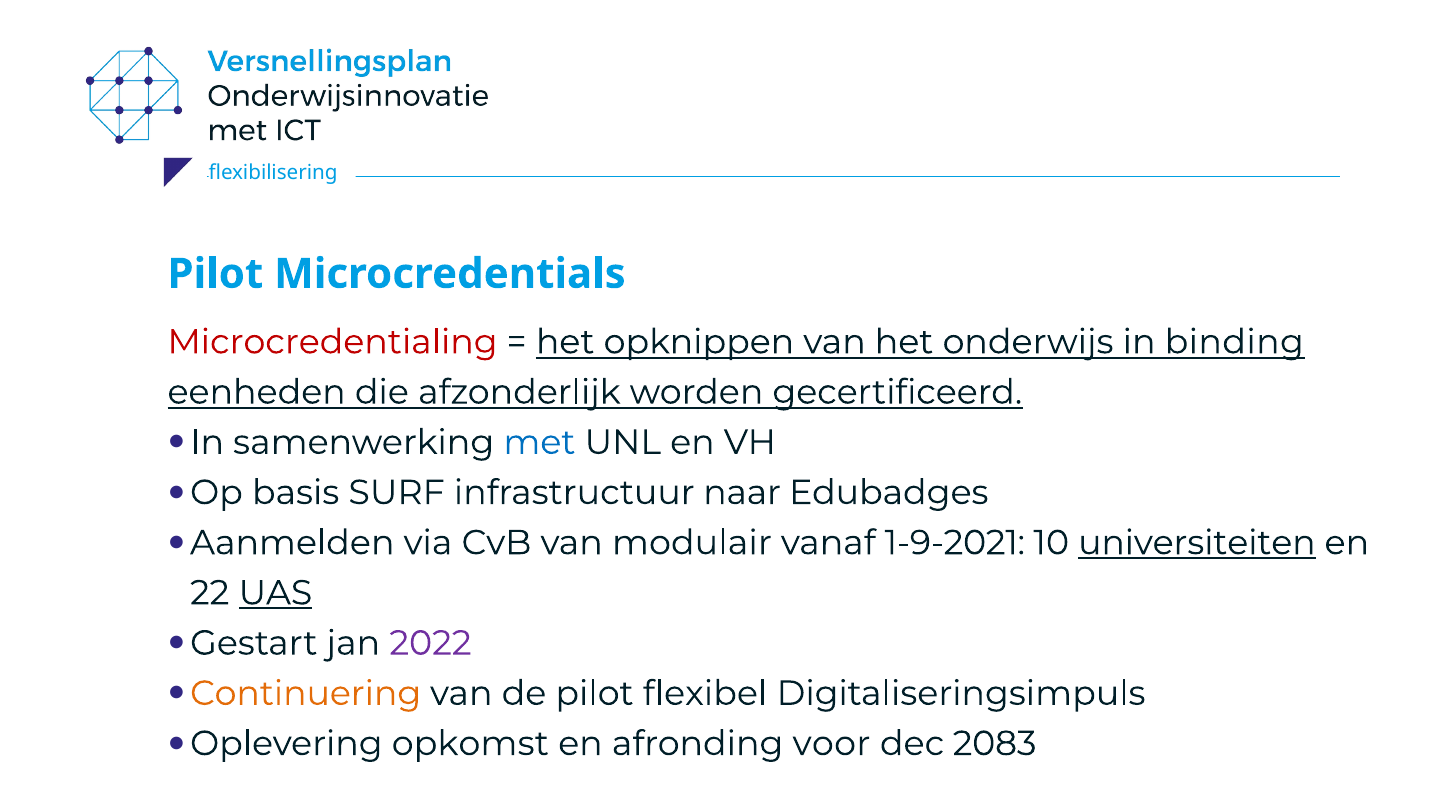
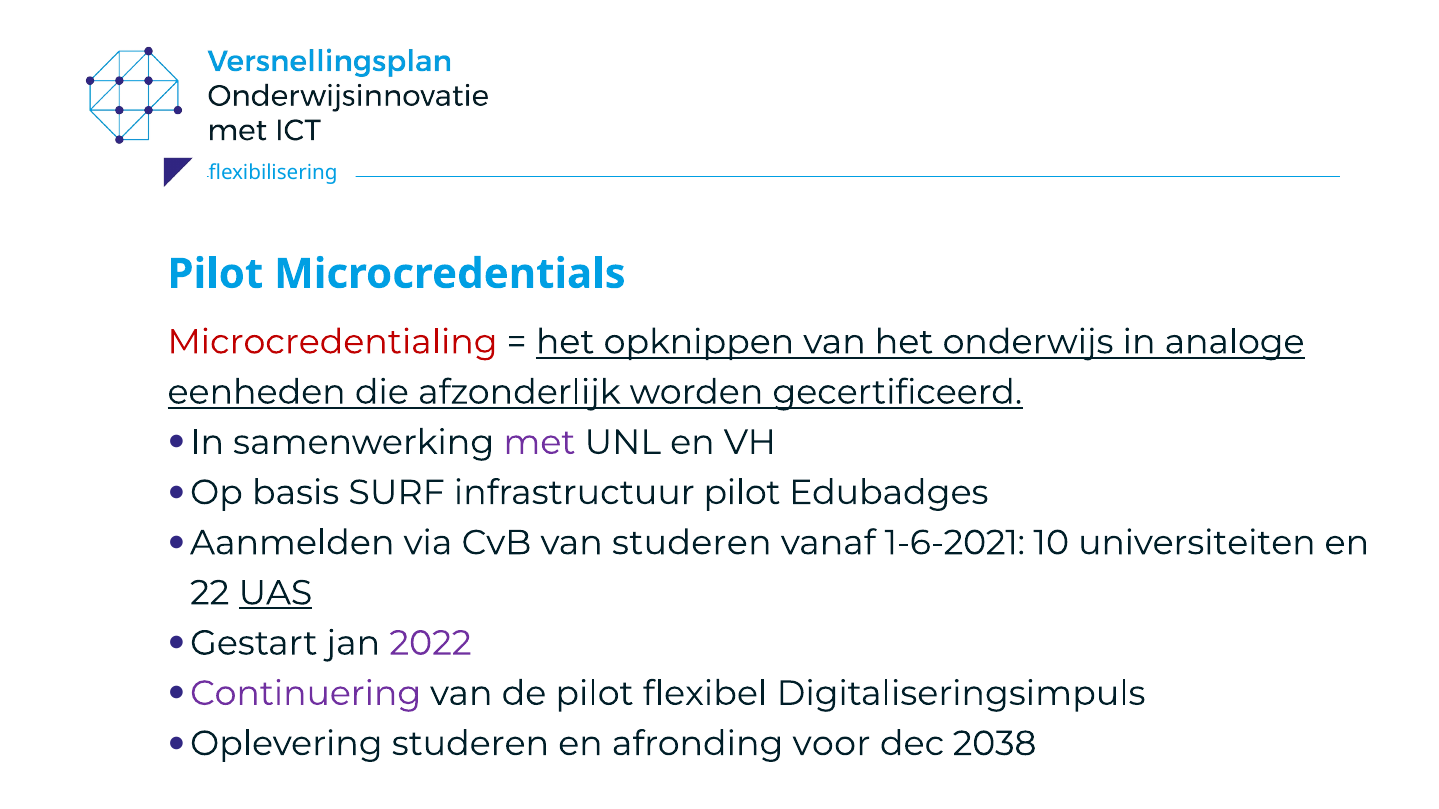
binding: binding -> analoge (1235, 342)
met colour: blue -> purple (539, 443)
infrastructuur naar: naar -> pilot (742, 493)
van modulair: modulair -> studeren (692, 543)
1-9-2021: 1-9-2021 -> 1-6-2021 (955, 543)
universiteiten underline: present -> none (1197, 543)
Continuering colour: orange -> purple (306, 694)
Oplevering opkomst: opkomst -> studeren (470, 744)
2083: 2083 -> 2038 (995, 744)
